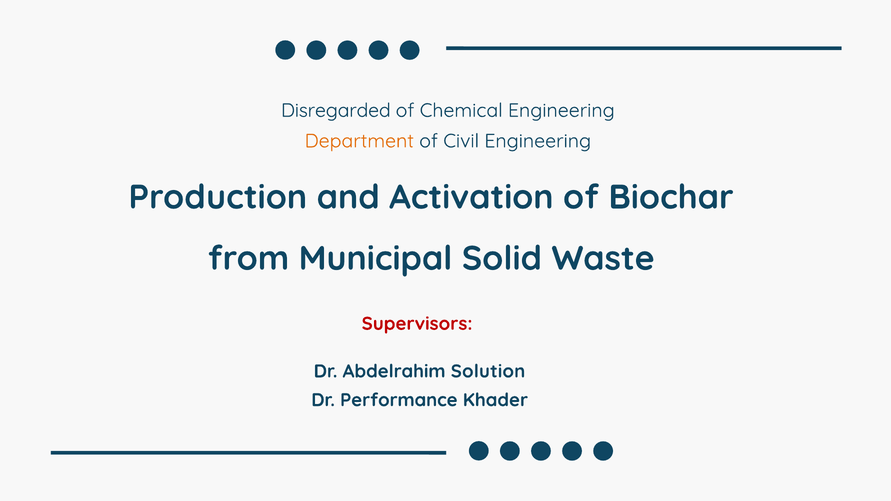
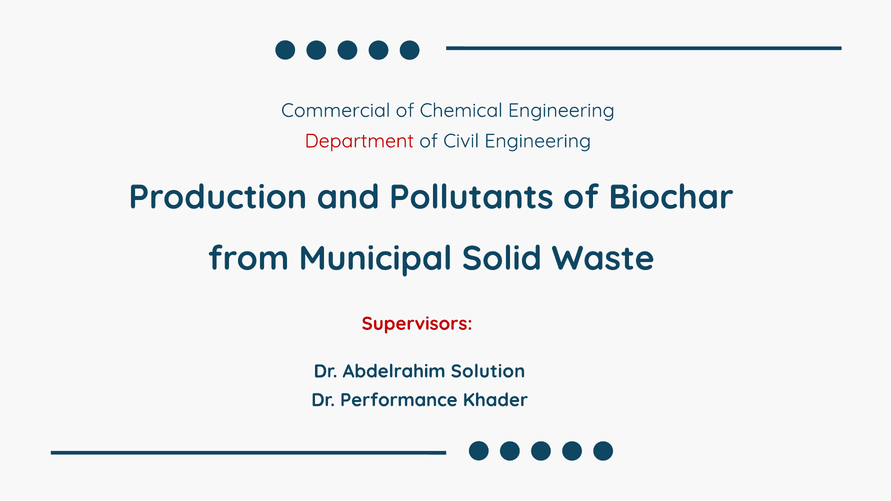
Disregarded: Disregarded -> Commercial (336, 111)
Department colour: orange -> red (359, 141)
Activation: Activation -> Pollutants (471, 197)
